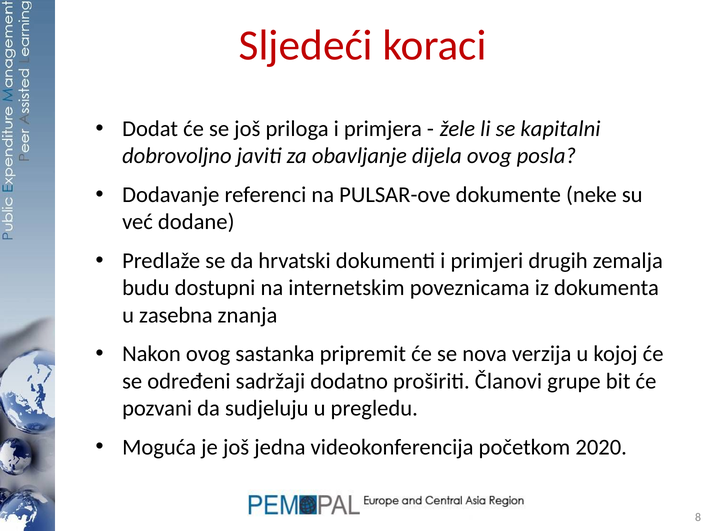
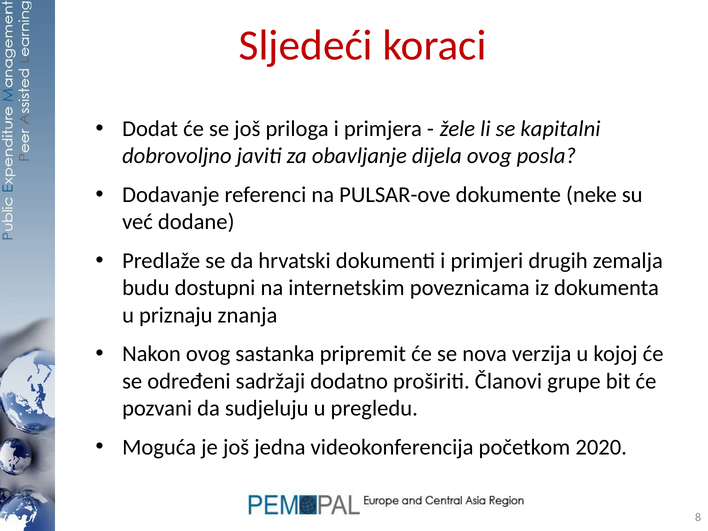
zasebna: zasebna -> priznaju (176, 315)
